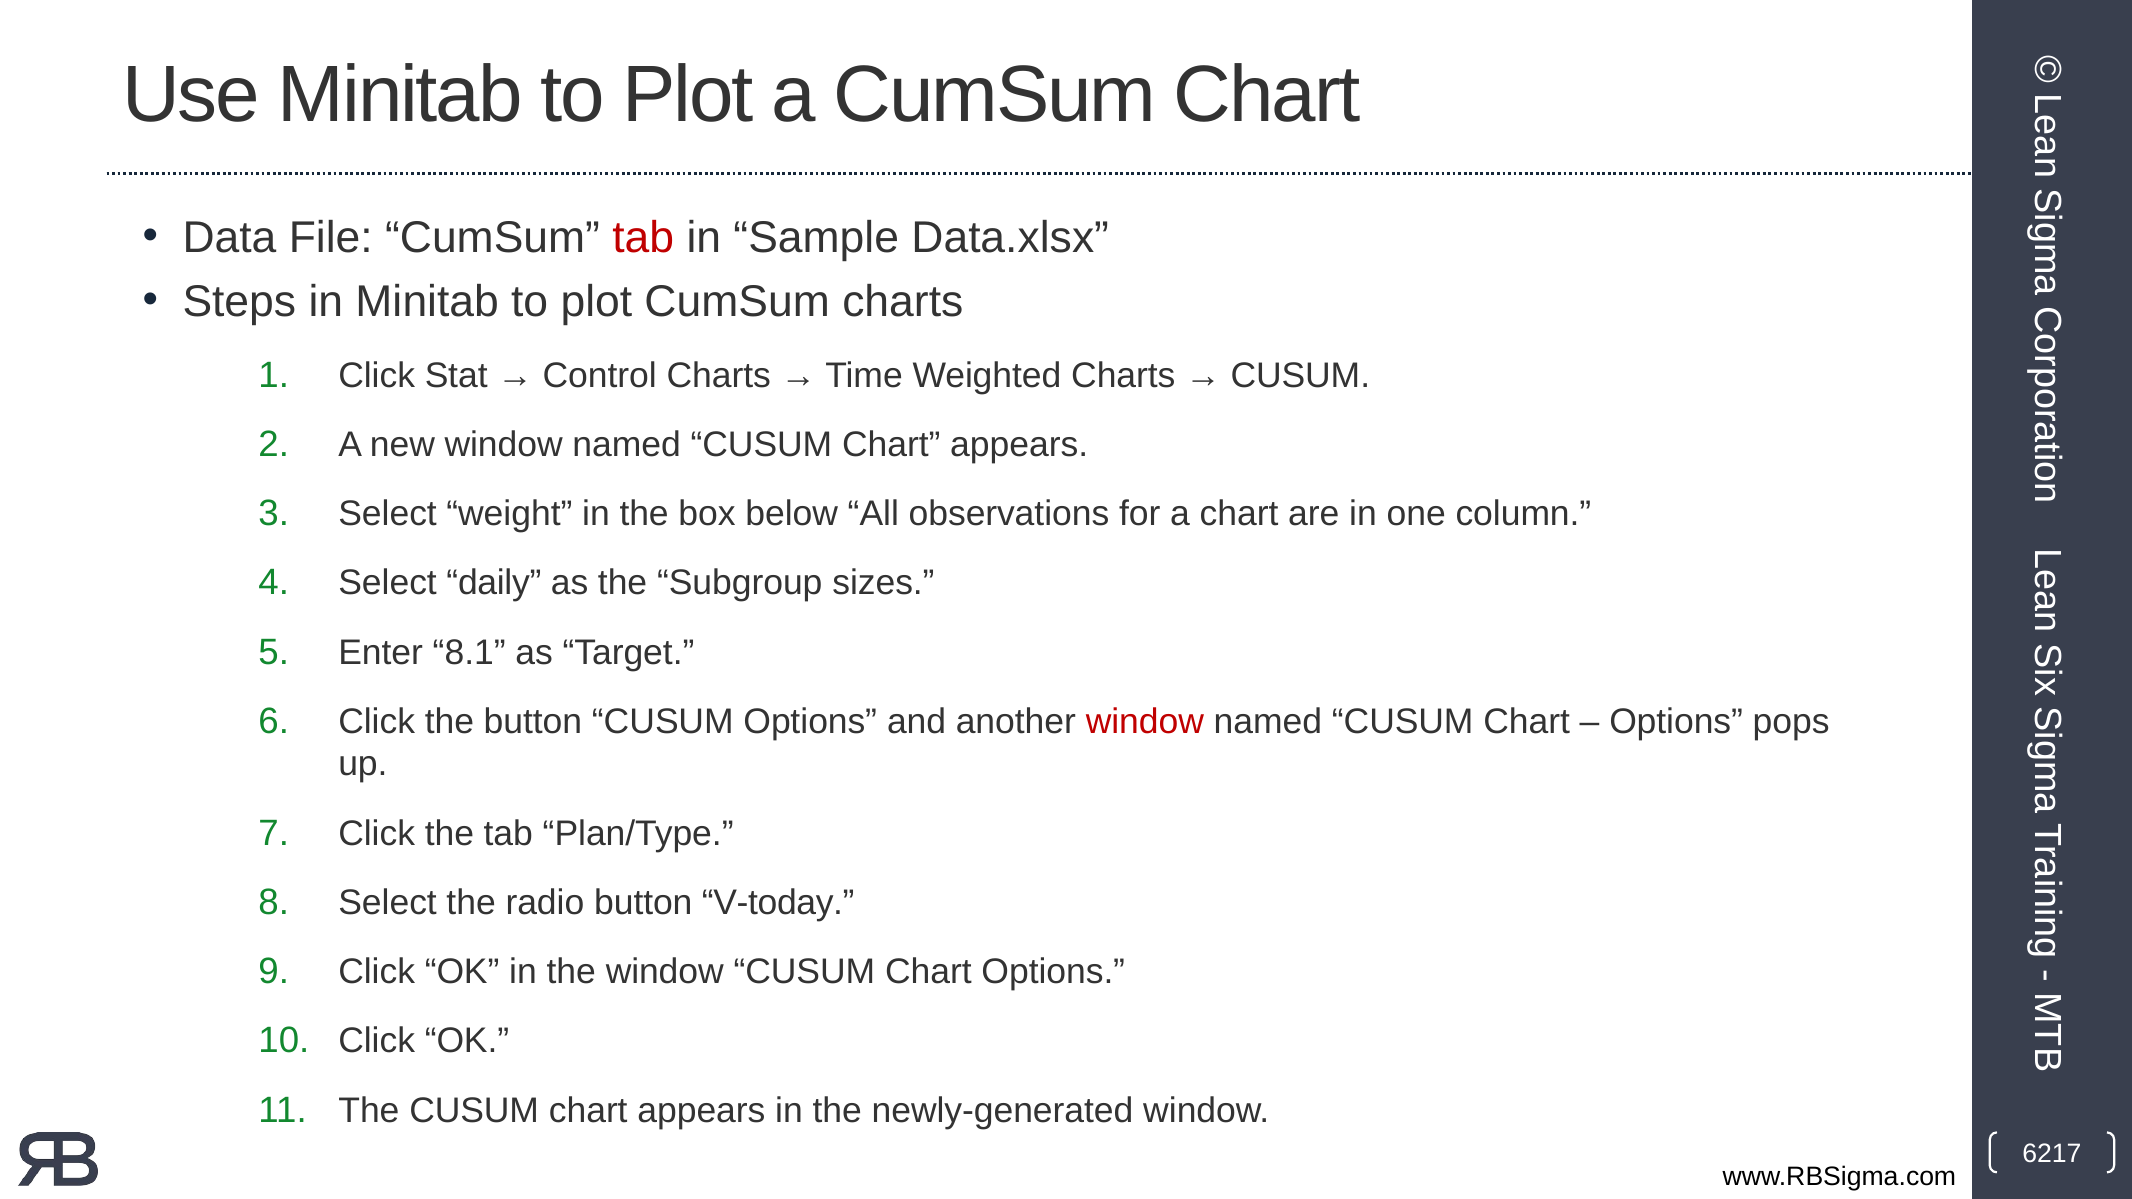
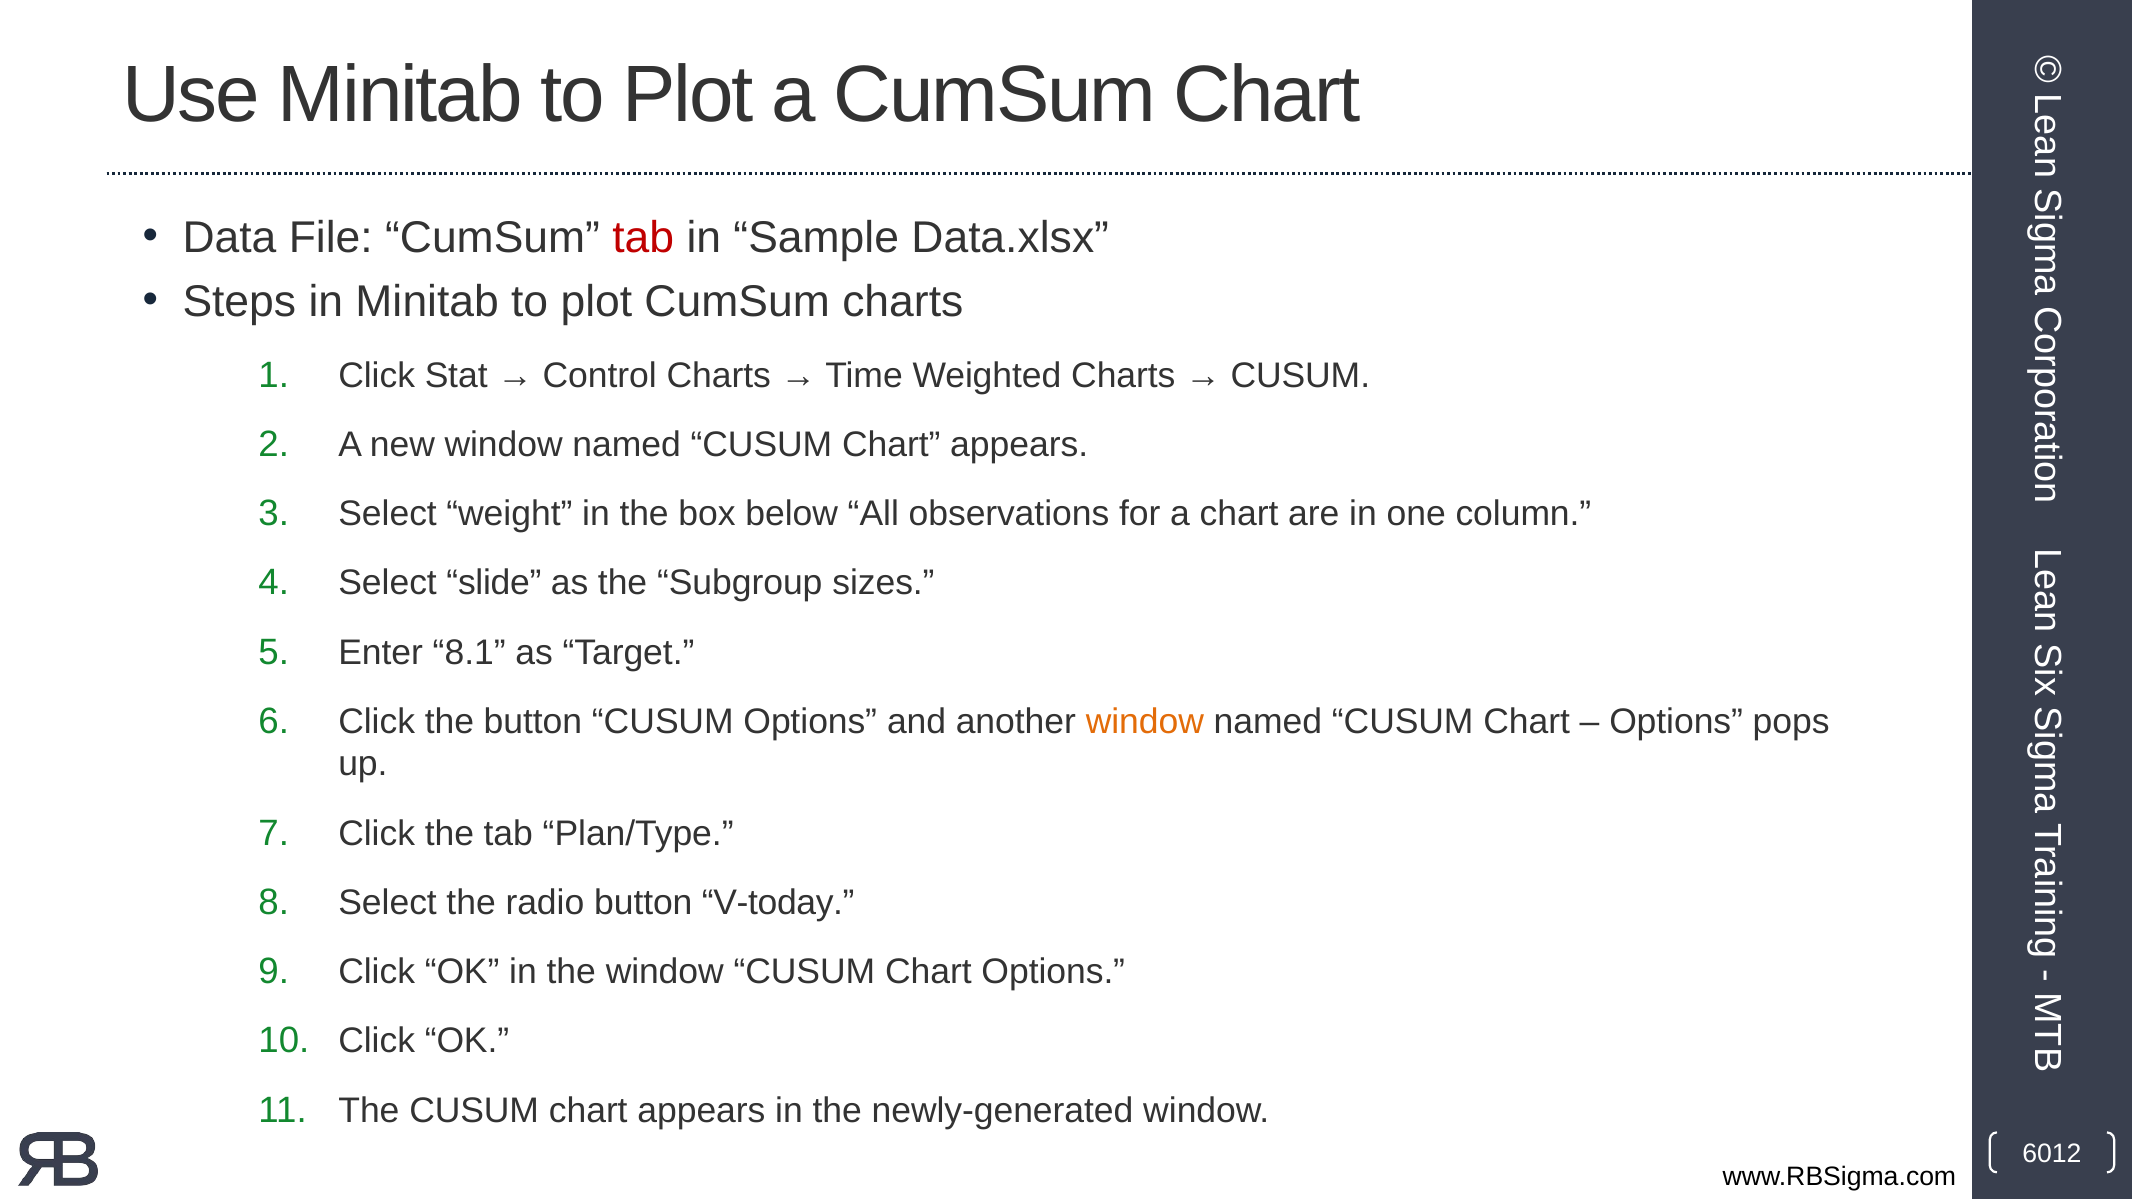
daily: daily -> slide (494, 583)
window colour: red -> orange (1145, 722)
6217: 6217 -> 6012 (2052, 1154)
